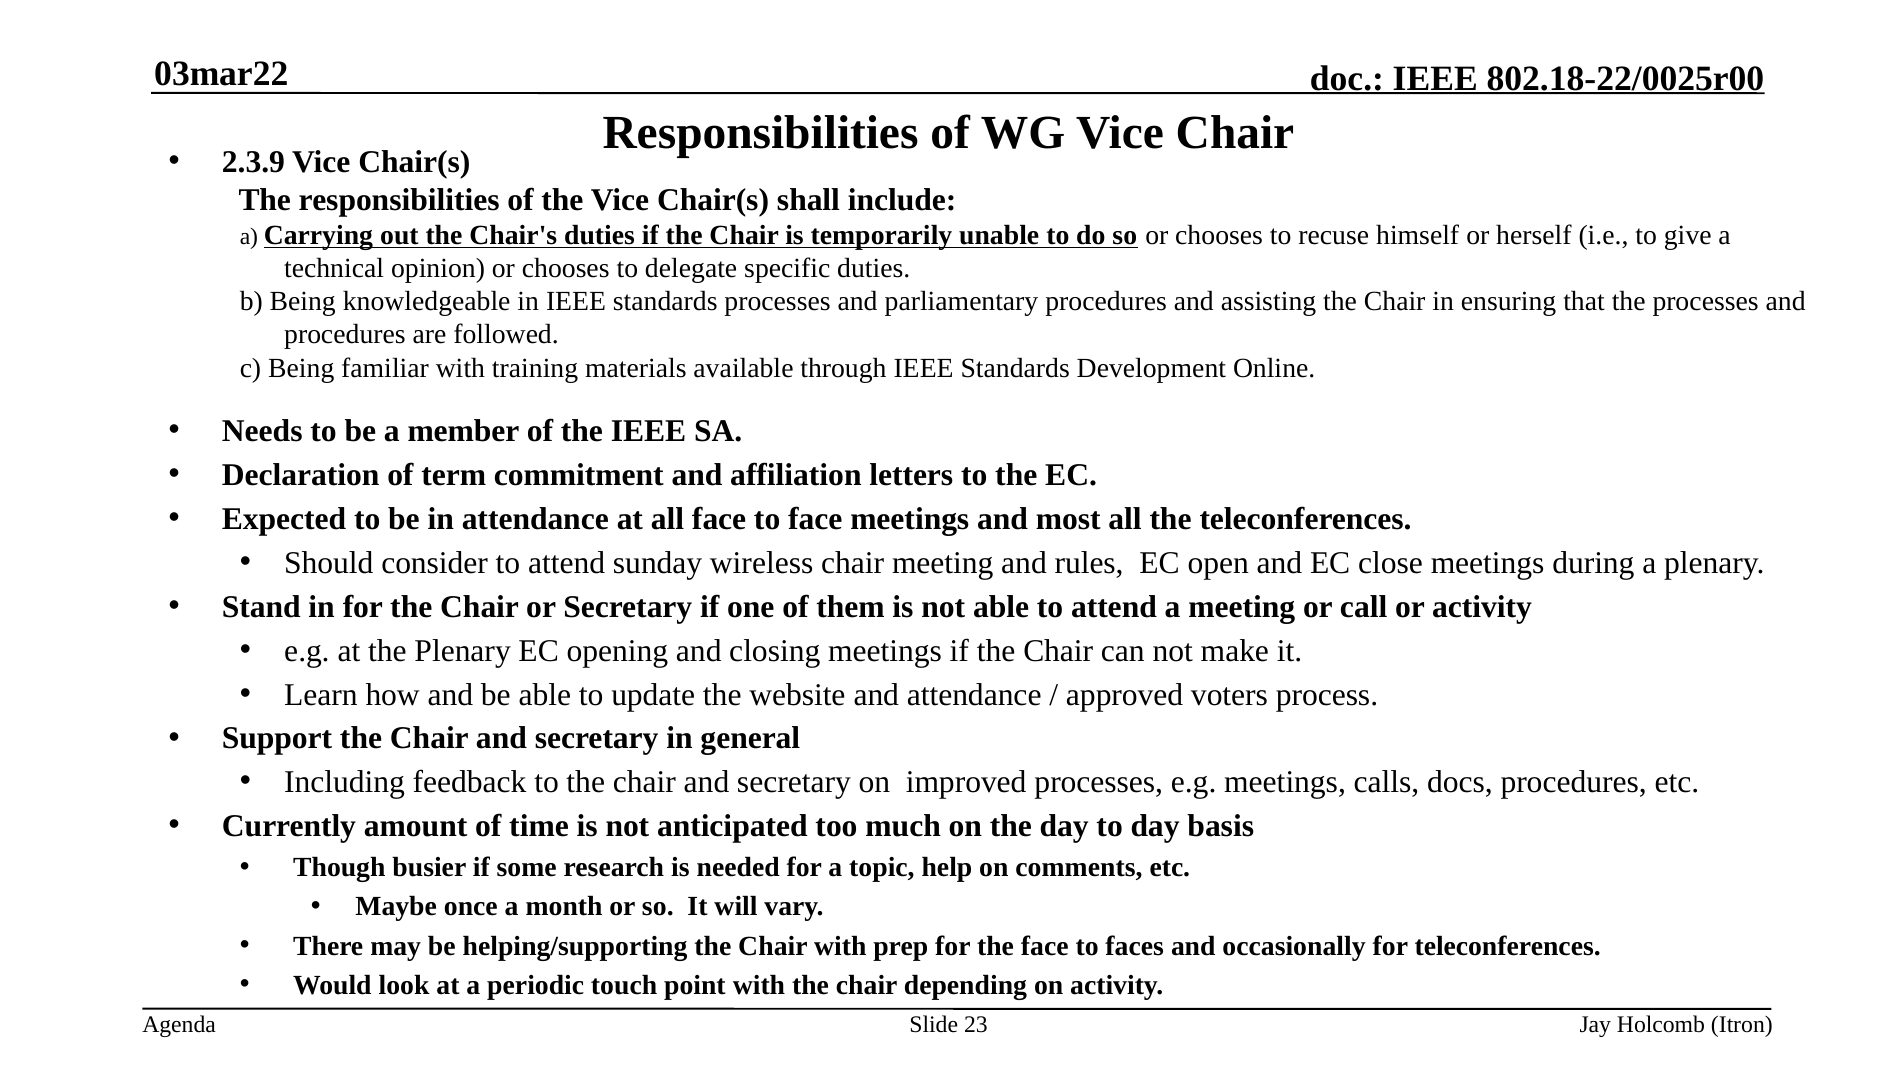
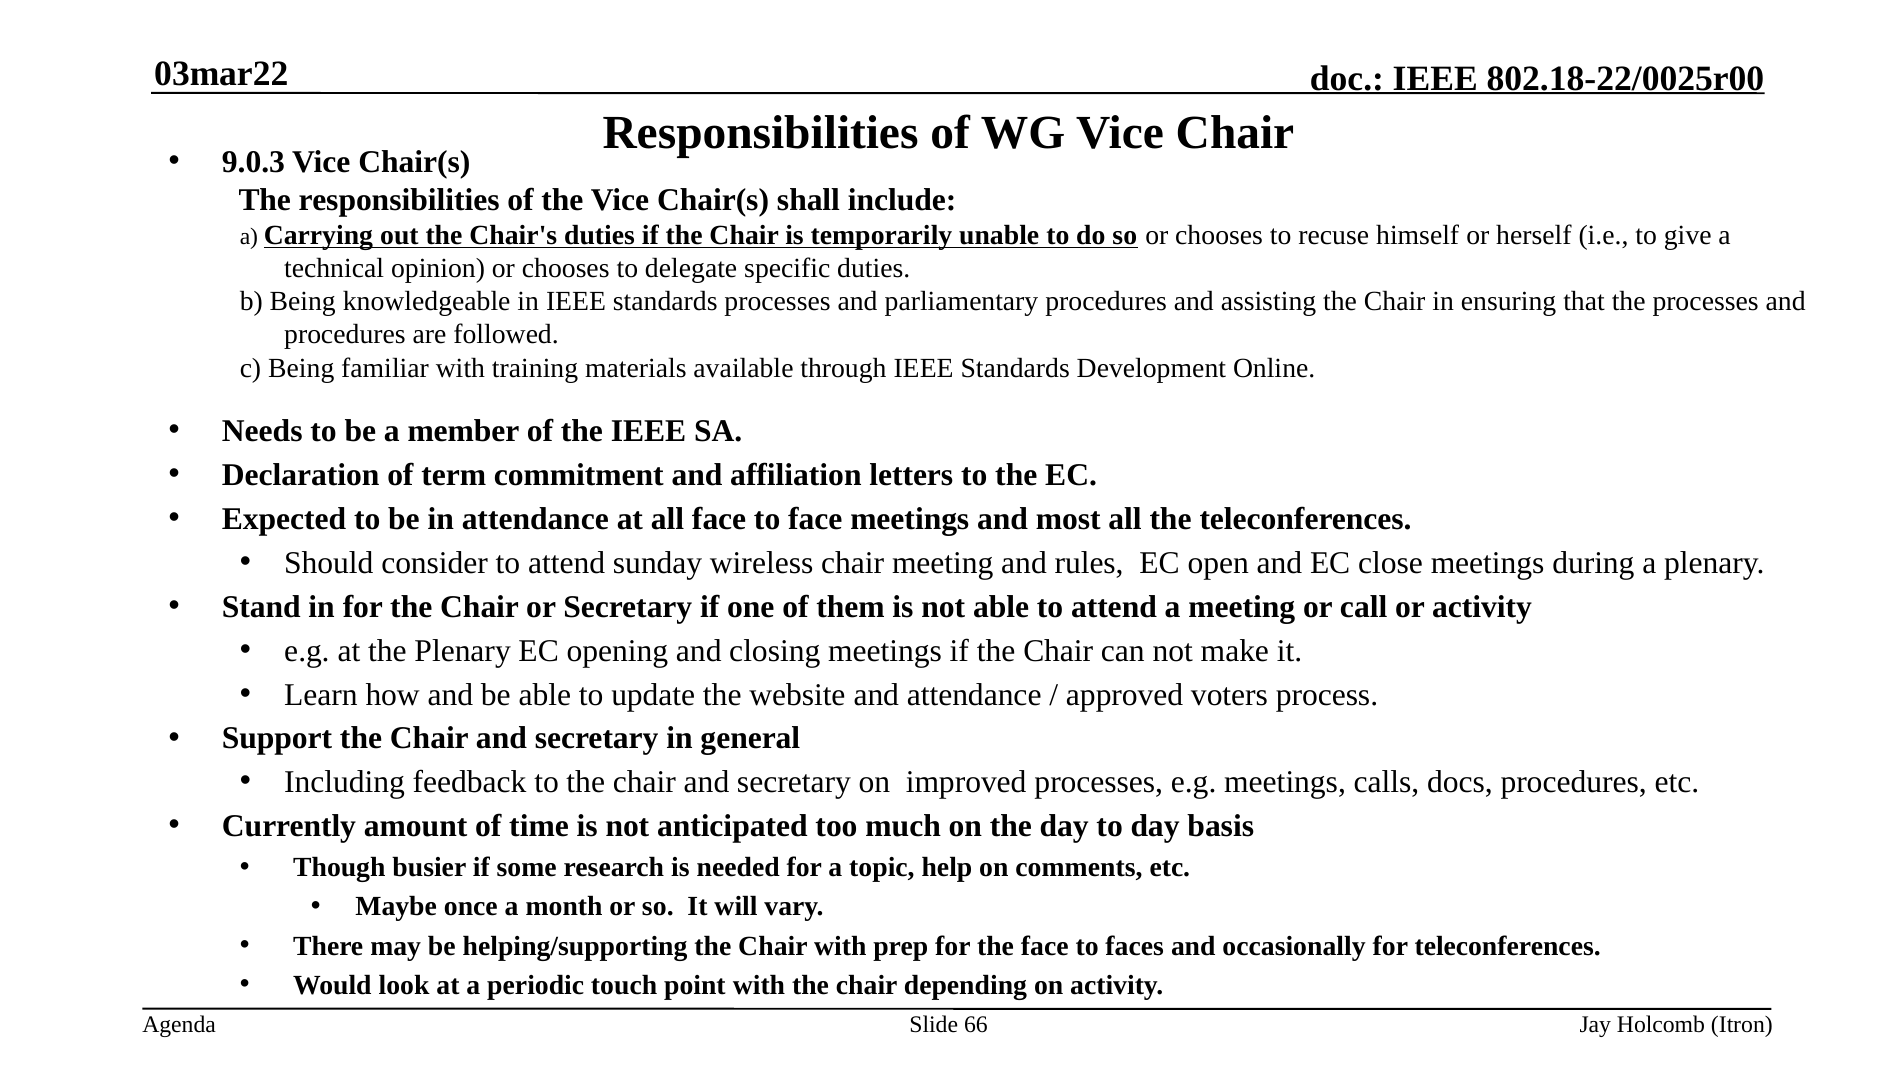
2.3.9: 2.3.9 -> 9.0.3 (253, 162)
23: 23 -> 66 (976, 1024)
